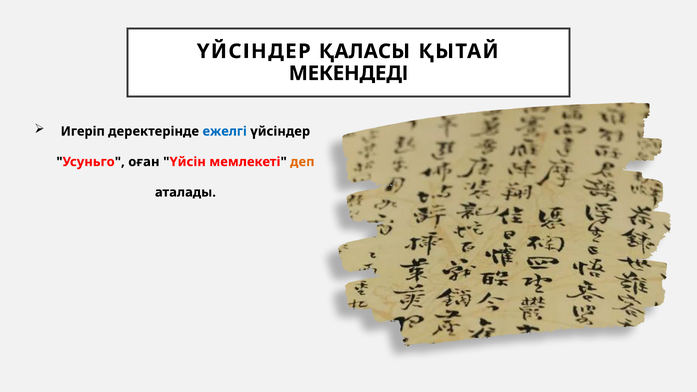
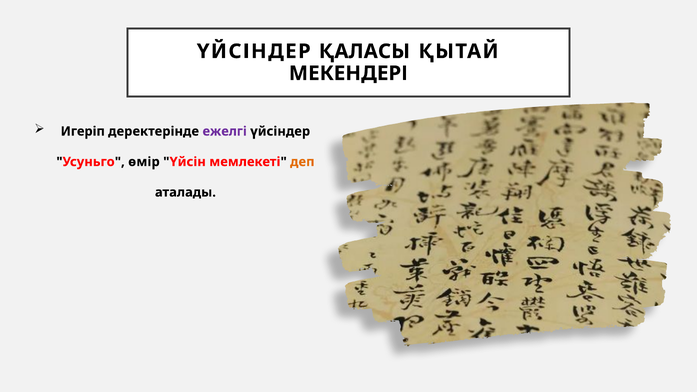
МЕКЕНДЕДІ: МЕКЕНДЕДІ -> МЕКЕНДЕРІ (348, 73)
ежелгі colour: blue -> purple (225, 131)
оған: оған -> өмір (144, 162)
